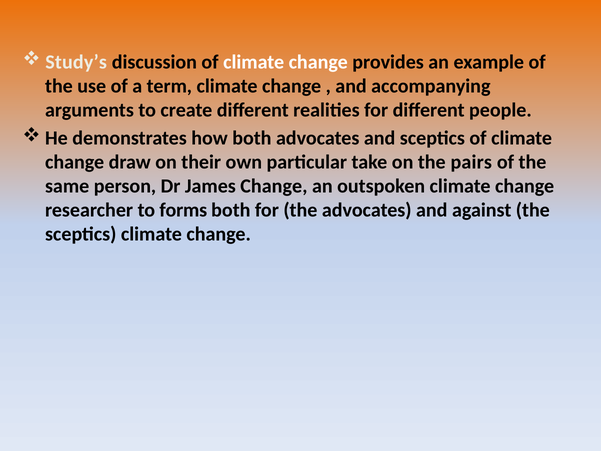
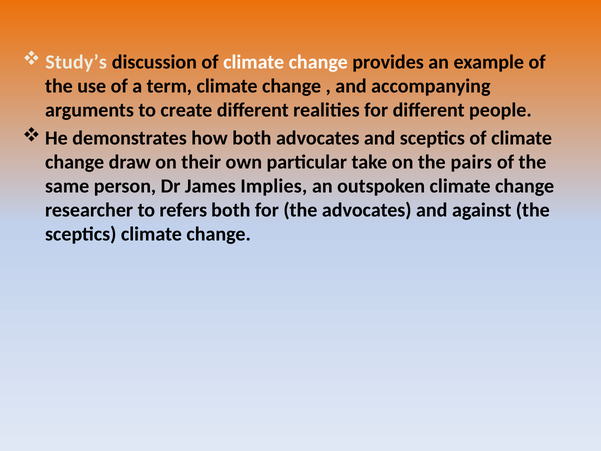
James Change: Change -> Implies (274, 186)
forms: forms -> refers (183, 210)
